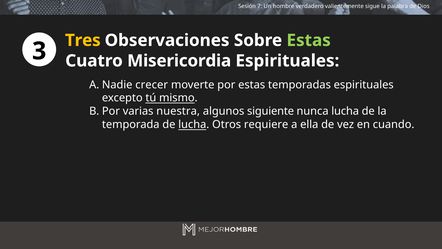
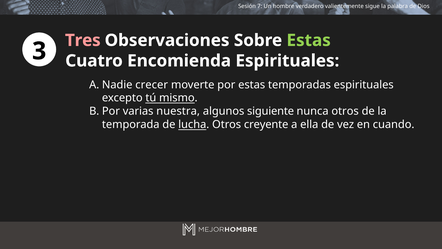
Tres colour: yellow -> pink (83, 40)
Misericordia: Misericordia -> Encomienda (179, 61)
nunca lucha: lucha -> otros (345, 111)
requiere: requiere -> creyente (266, 124)
